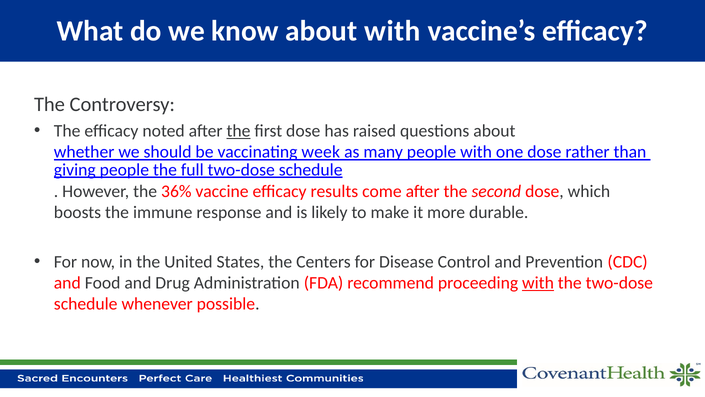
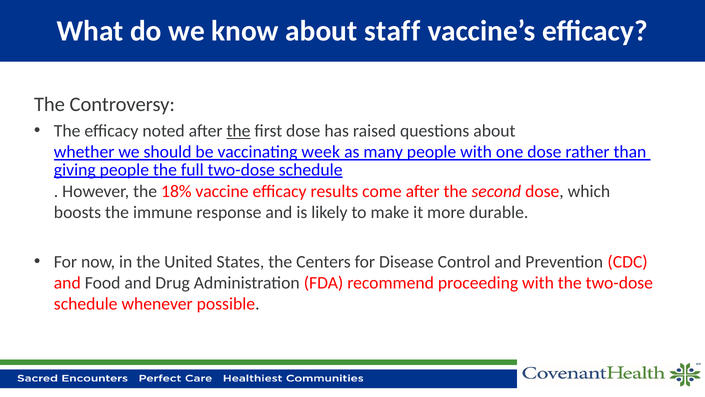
about with: with -> staff (392, 31)
36%: 36% -> 18% (176, 191)
with underline: present -> none (538, 283)
